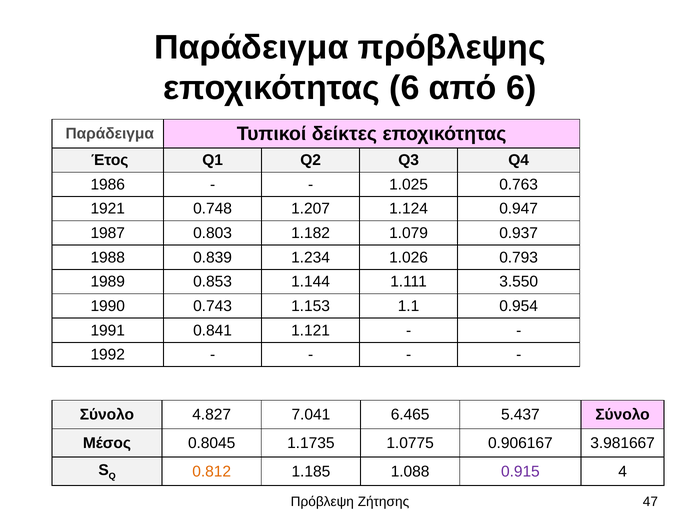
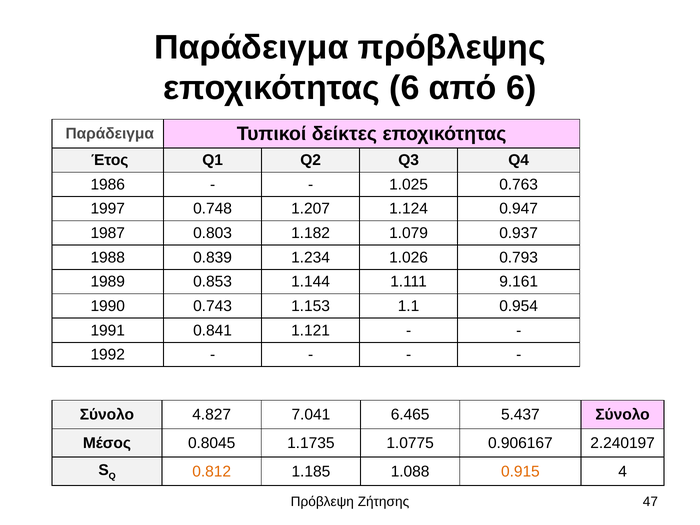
1921: 1921 -> 1997 (108, 209)
3.550: 3.550 -> 9.161 (519, 282)
3.981667: 3.981667 -> 2.240197 (623, 443)
0.915 colour: purple -> orange (520, 472)
